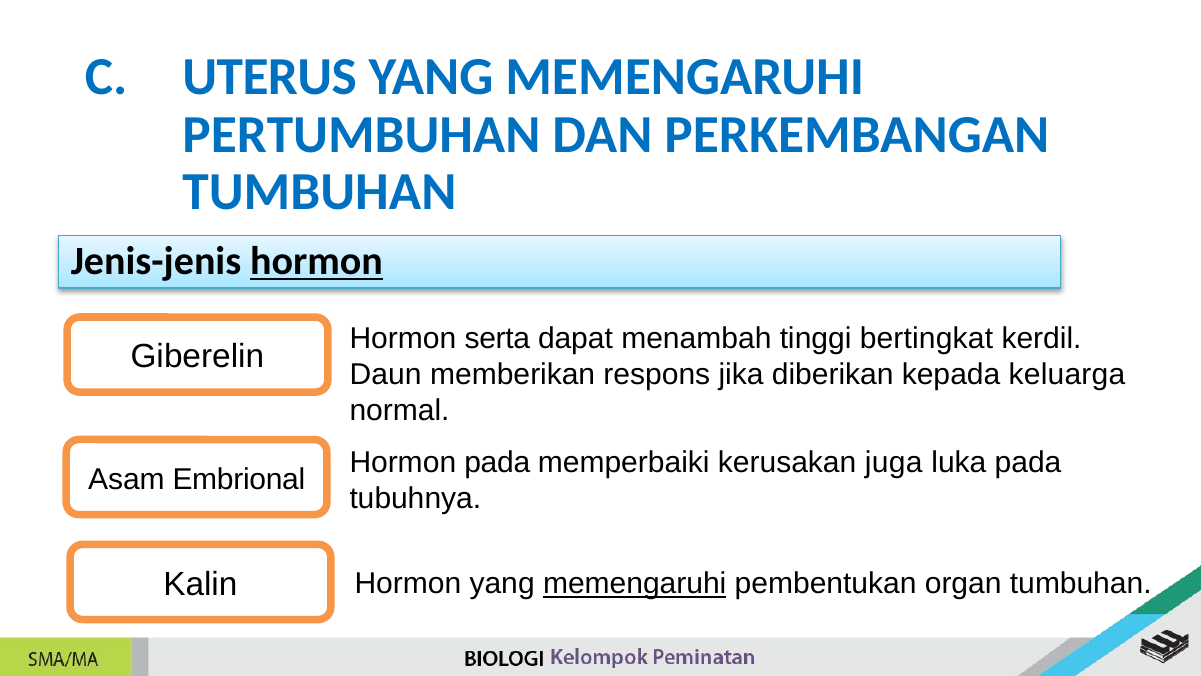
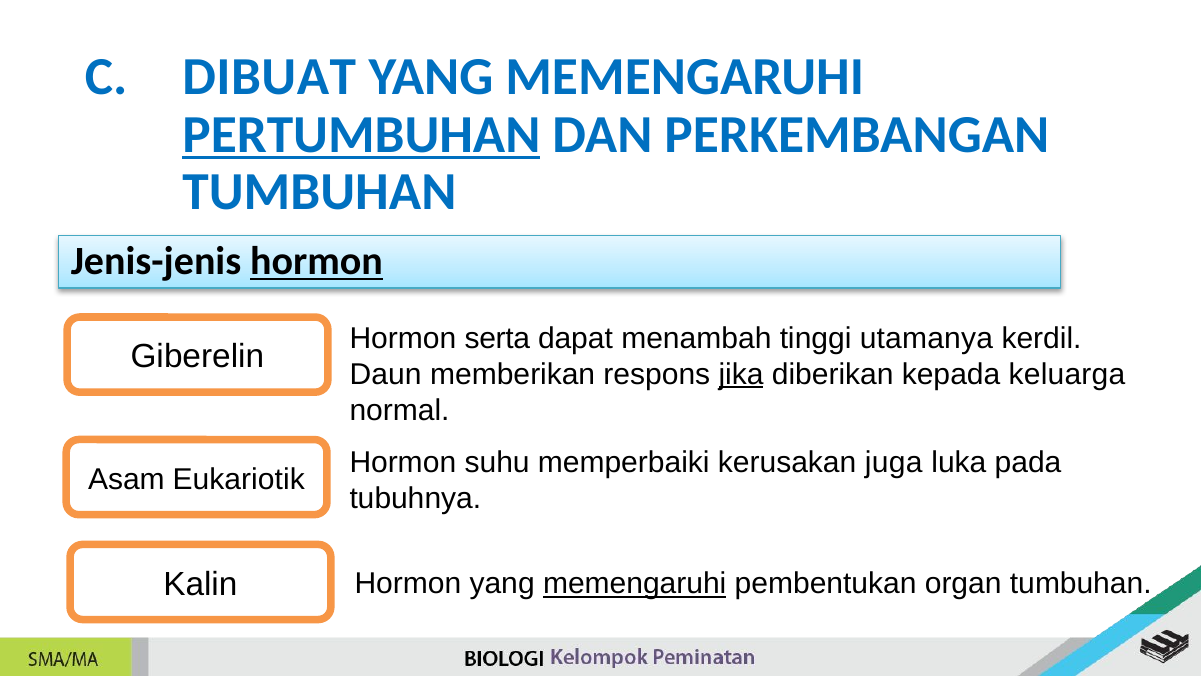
UTERUS: UTERUS -> DIBUAT (269, 77)
PERTUMBUHAN underline: none -> present (361, 135)
bertingkat: bertingkat -> utamanya (926, 338)
jika underline: none -> present (741, 374)
Hormon pada: pada -> suhu (497, 462)
Embrional: Embrional -> Eukariotik (239, 479)
